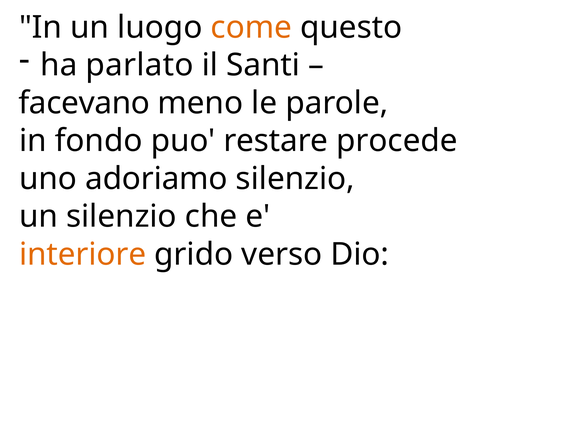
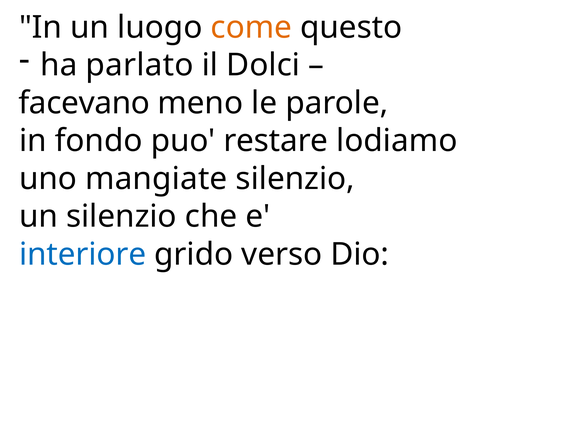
Santi: Santi -> Dolci (263, 65)
procede: procede -> lodiamo (397, 141)
adoriamo: adoriamo -> mangiate (156, 179)
interiore colour: orange -> blue (83, 254)
